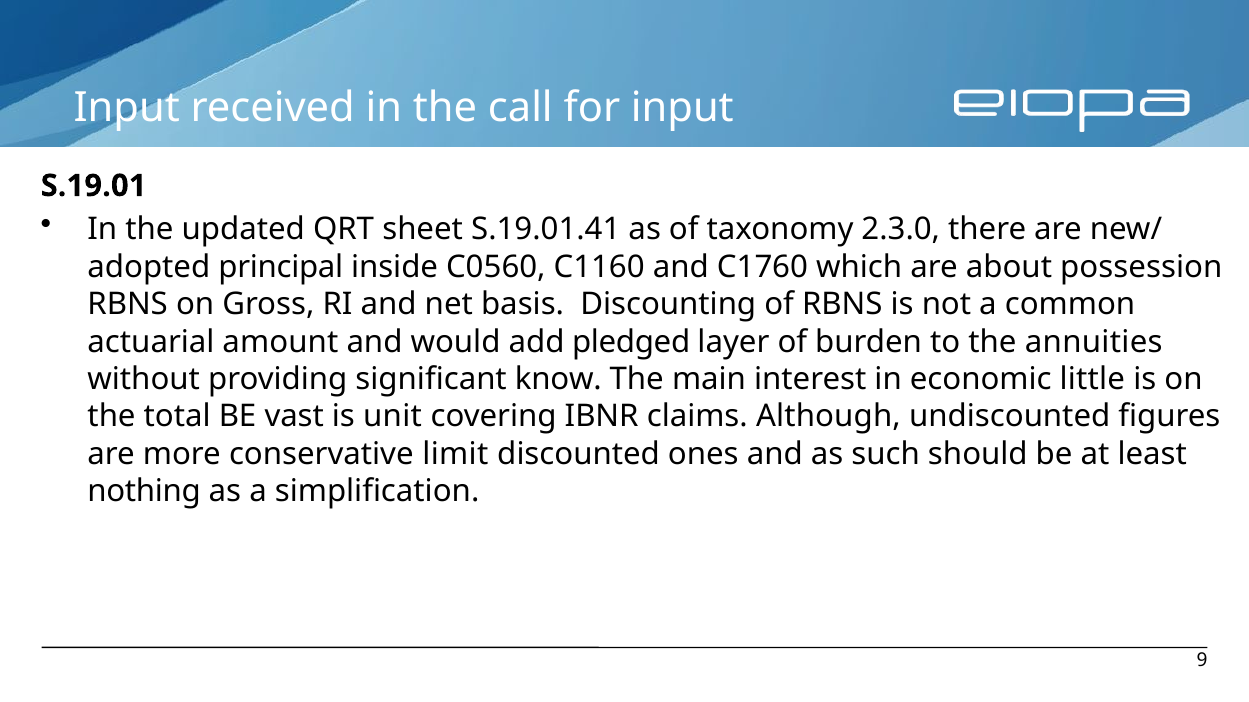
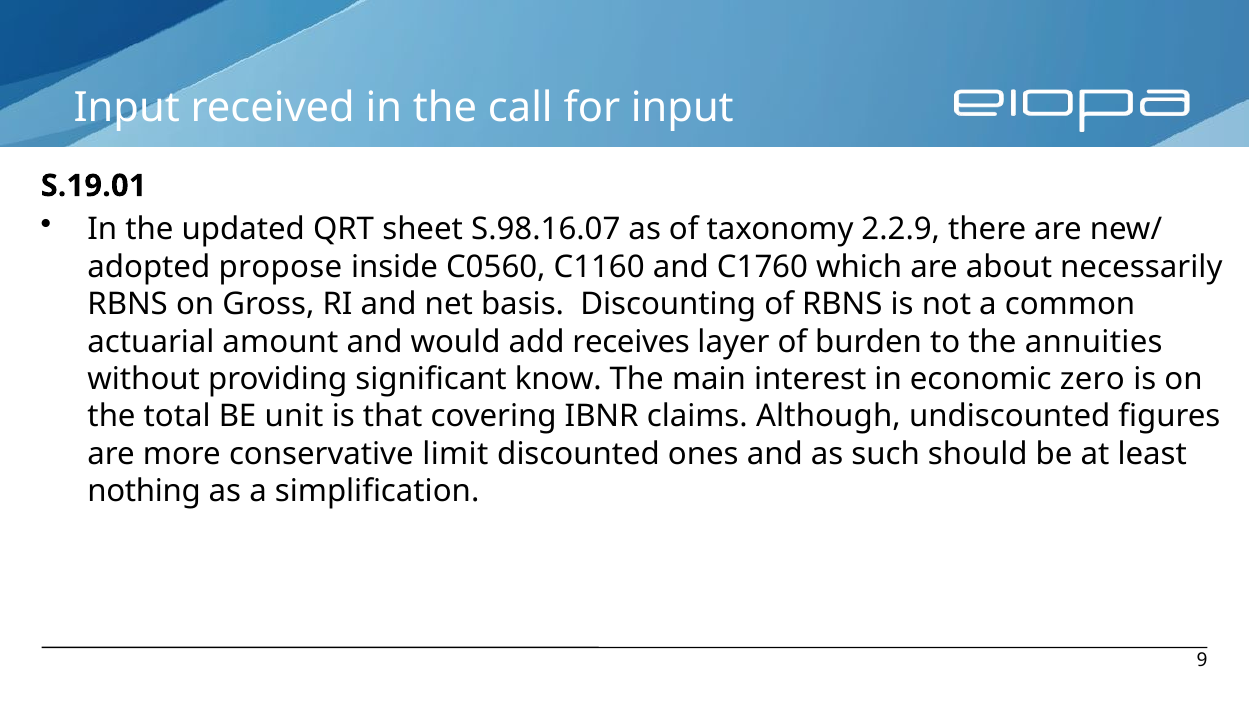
S.19.01.41: S.19.01.41 -> S.98.16.07 (546, 230)
2.3.0: 2.3.0 -> 2.2.9 (901, 230)
principal: principal -> propose (280, 267)
possession: possession -> necessarily (1141, 267)
pledged: pledged -> receives (631, 342)
little: little -> zero (1092, 379)
vast: vast -> unit (294, 417)
unit: unit -> that (393, 417)
